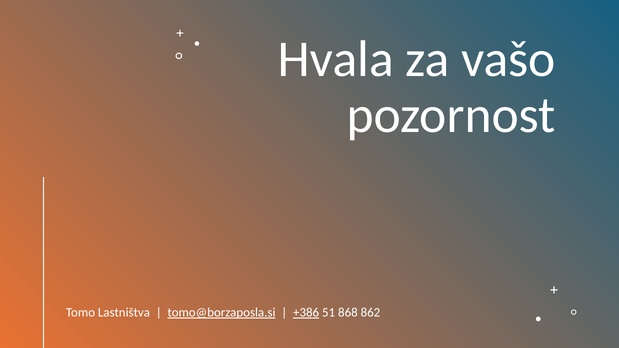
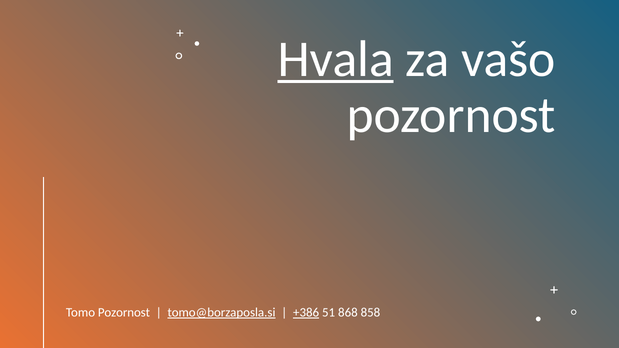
Hvala underline: none -> present (336, 60)
Tomo Lastništva: Lastništva -> Pozornost (124, 313)
862: 862 -> 858 (370, 313)
